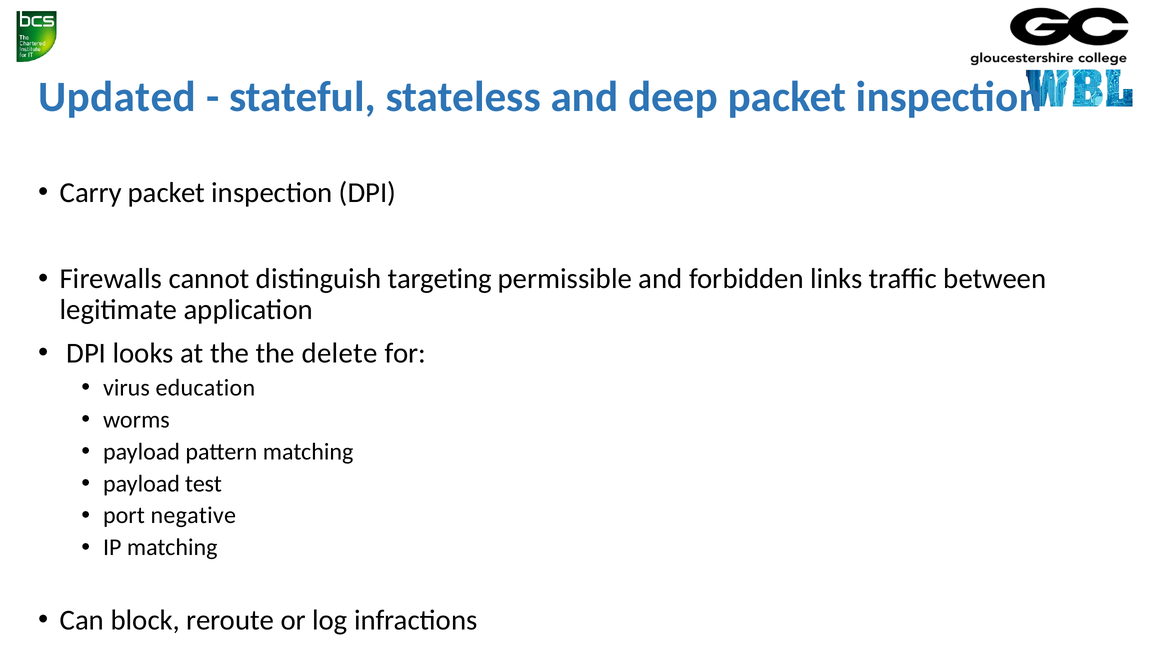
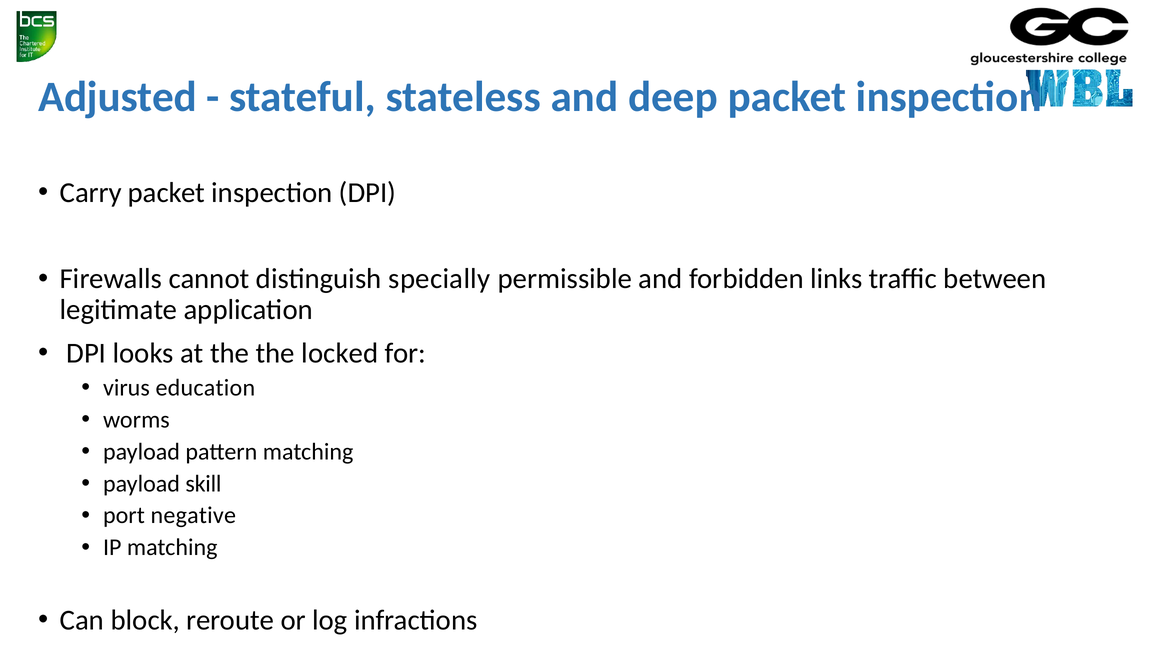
Updated: Updated -> Adjusted (117, 97)
targeting: targeting -> specially (439, 279)
delete: delete -> locked (340, 353)
test: test -> skill (203, 483)
